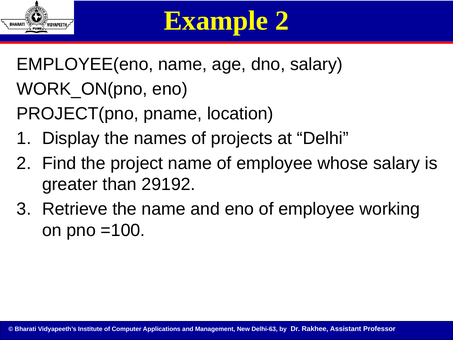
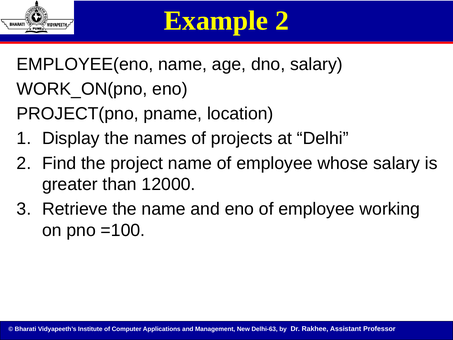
29192: 29192 -> 12000 (169, 184)
